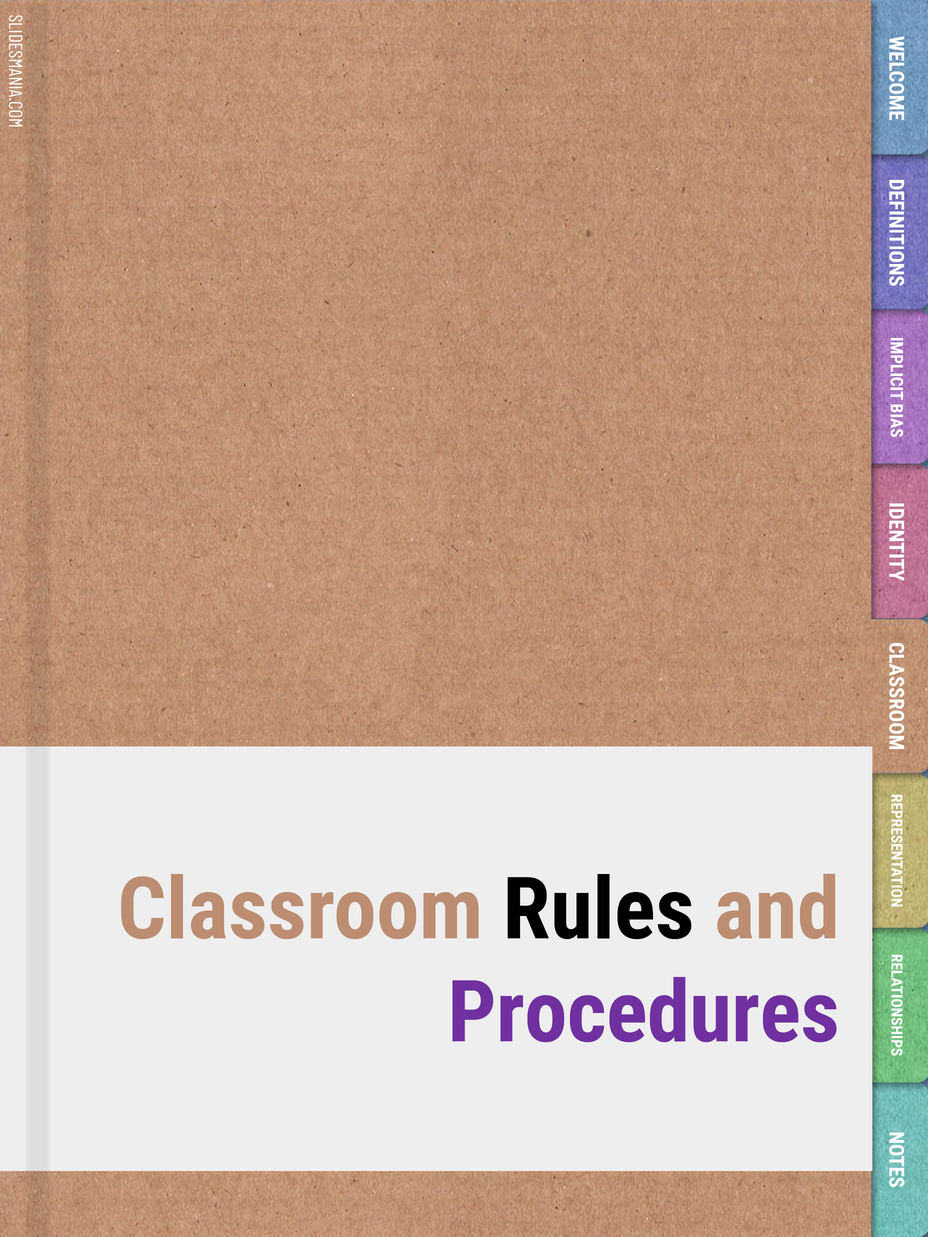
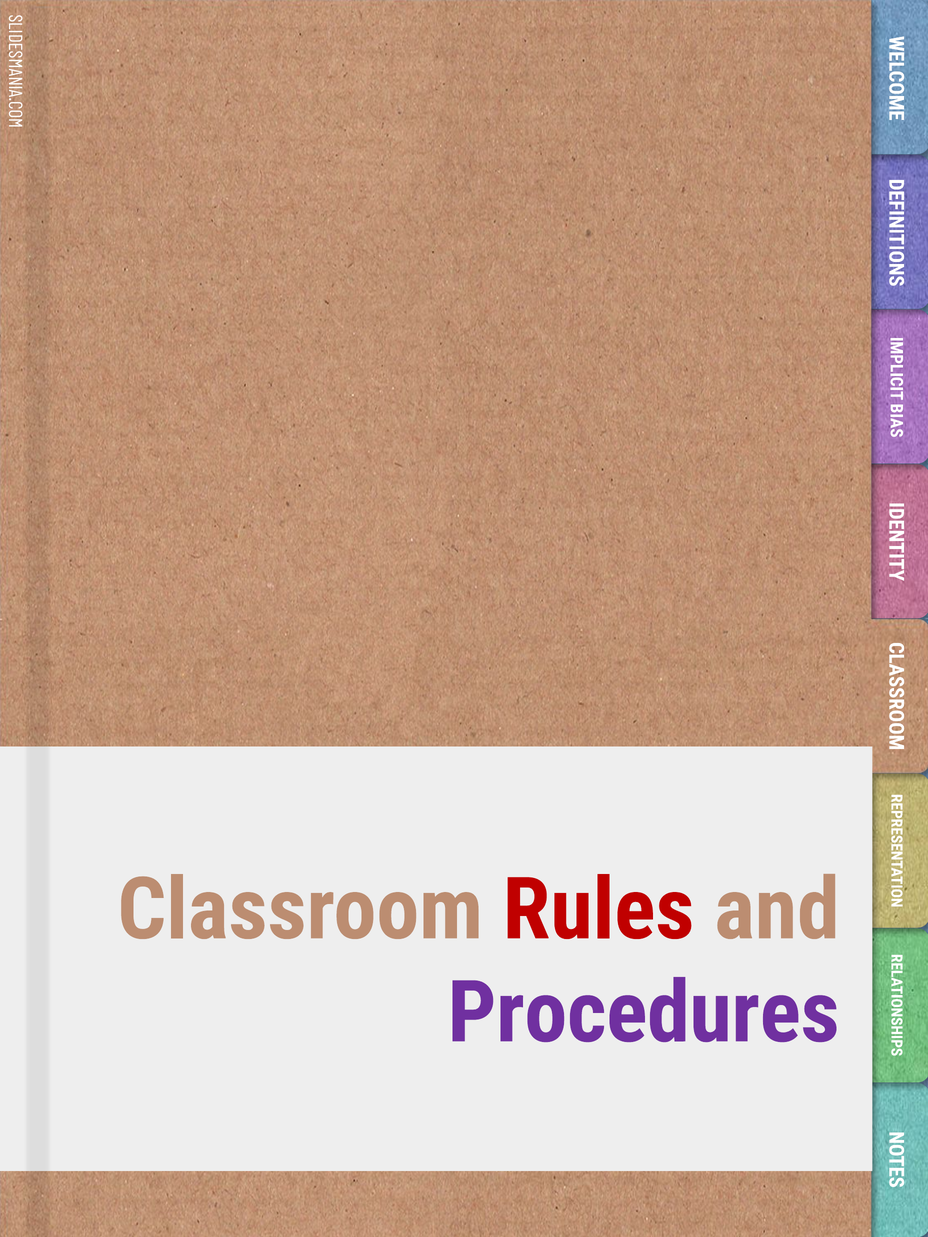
Rules colour: black -> red (599, 910)
